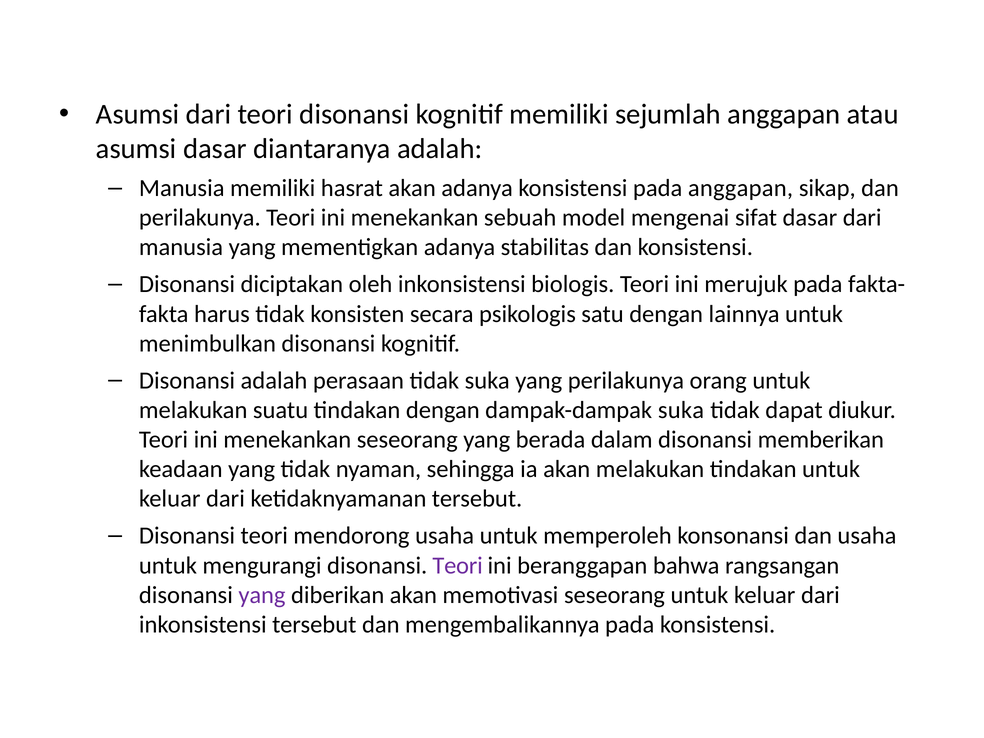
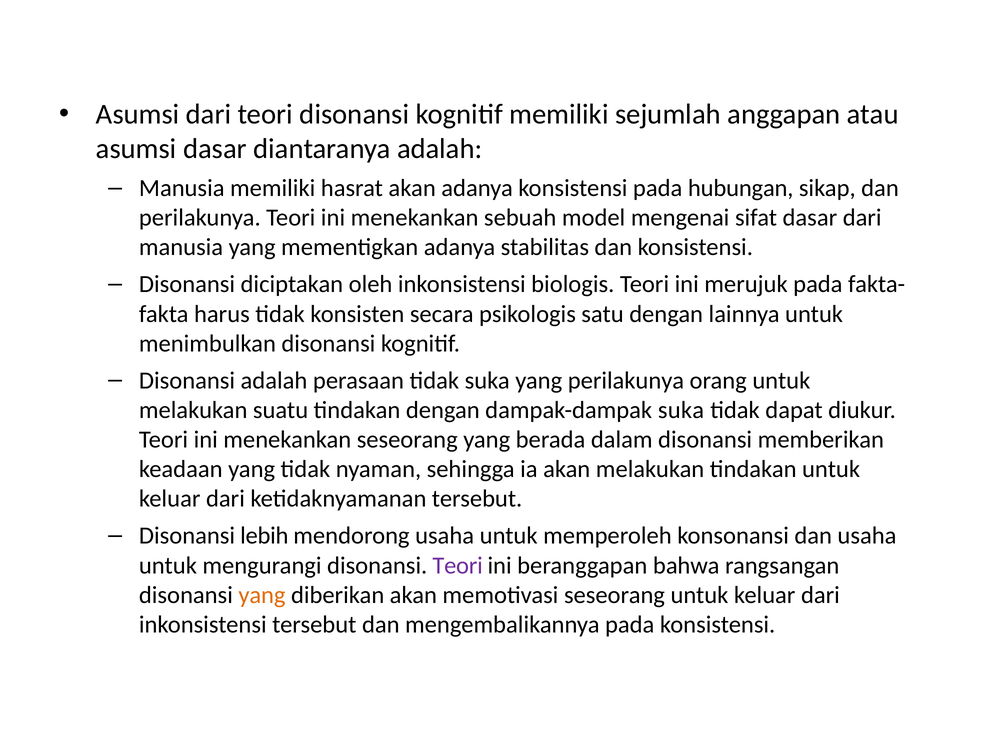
pada anggapan: anggapan -> hubungan (741, 188)
teori: teori -> lebih (264, 536)
yang colour: purple -> orange (262, 595)
